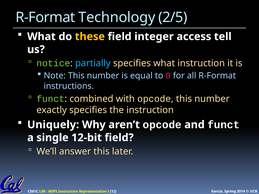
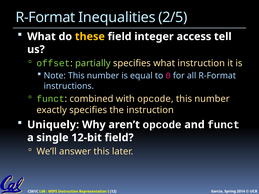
Technology: Technology -> Inequalities (117, 17)
notice: notice -> offset (53, 63)
partially colour: light blue -> light green (93, 63)
